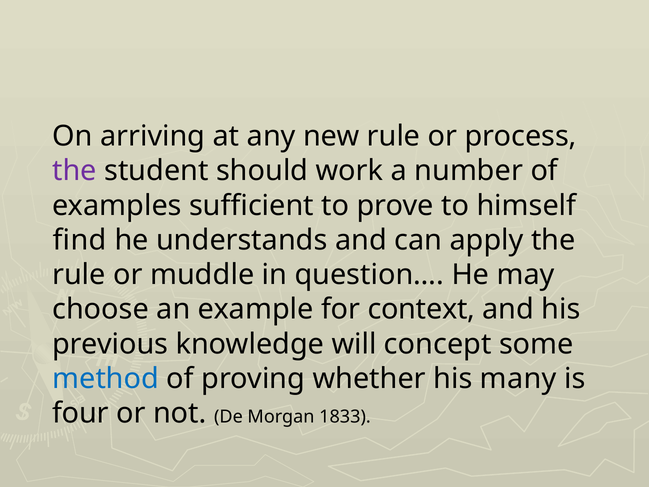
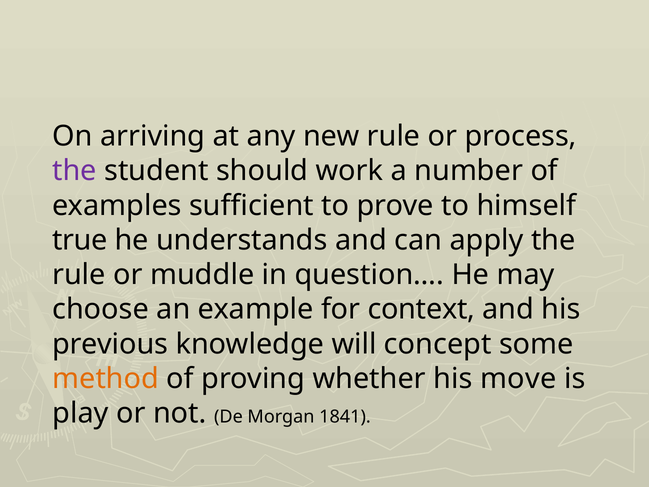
find: find -> true (80, 240)
method colour: blue -> orange (106, 379)
many: many -> move (518, 379)
four: four -> play (80, 413)
1833: 1833 -> 1841 (345, 417)
